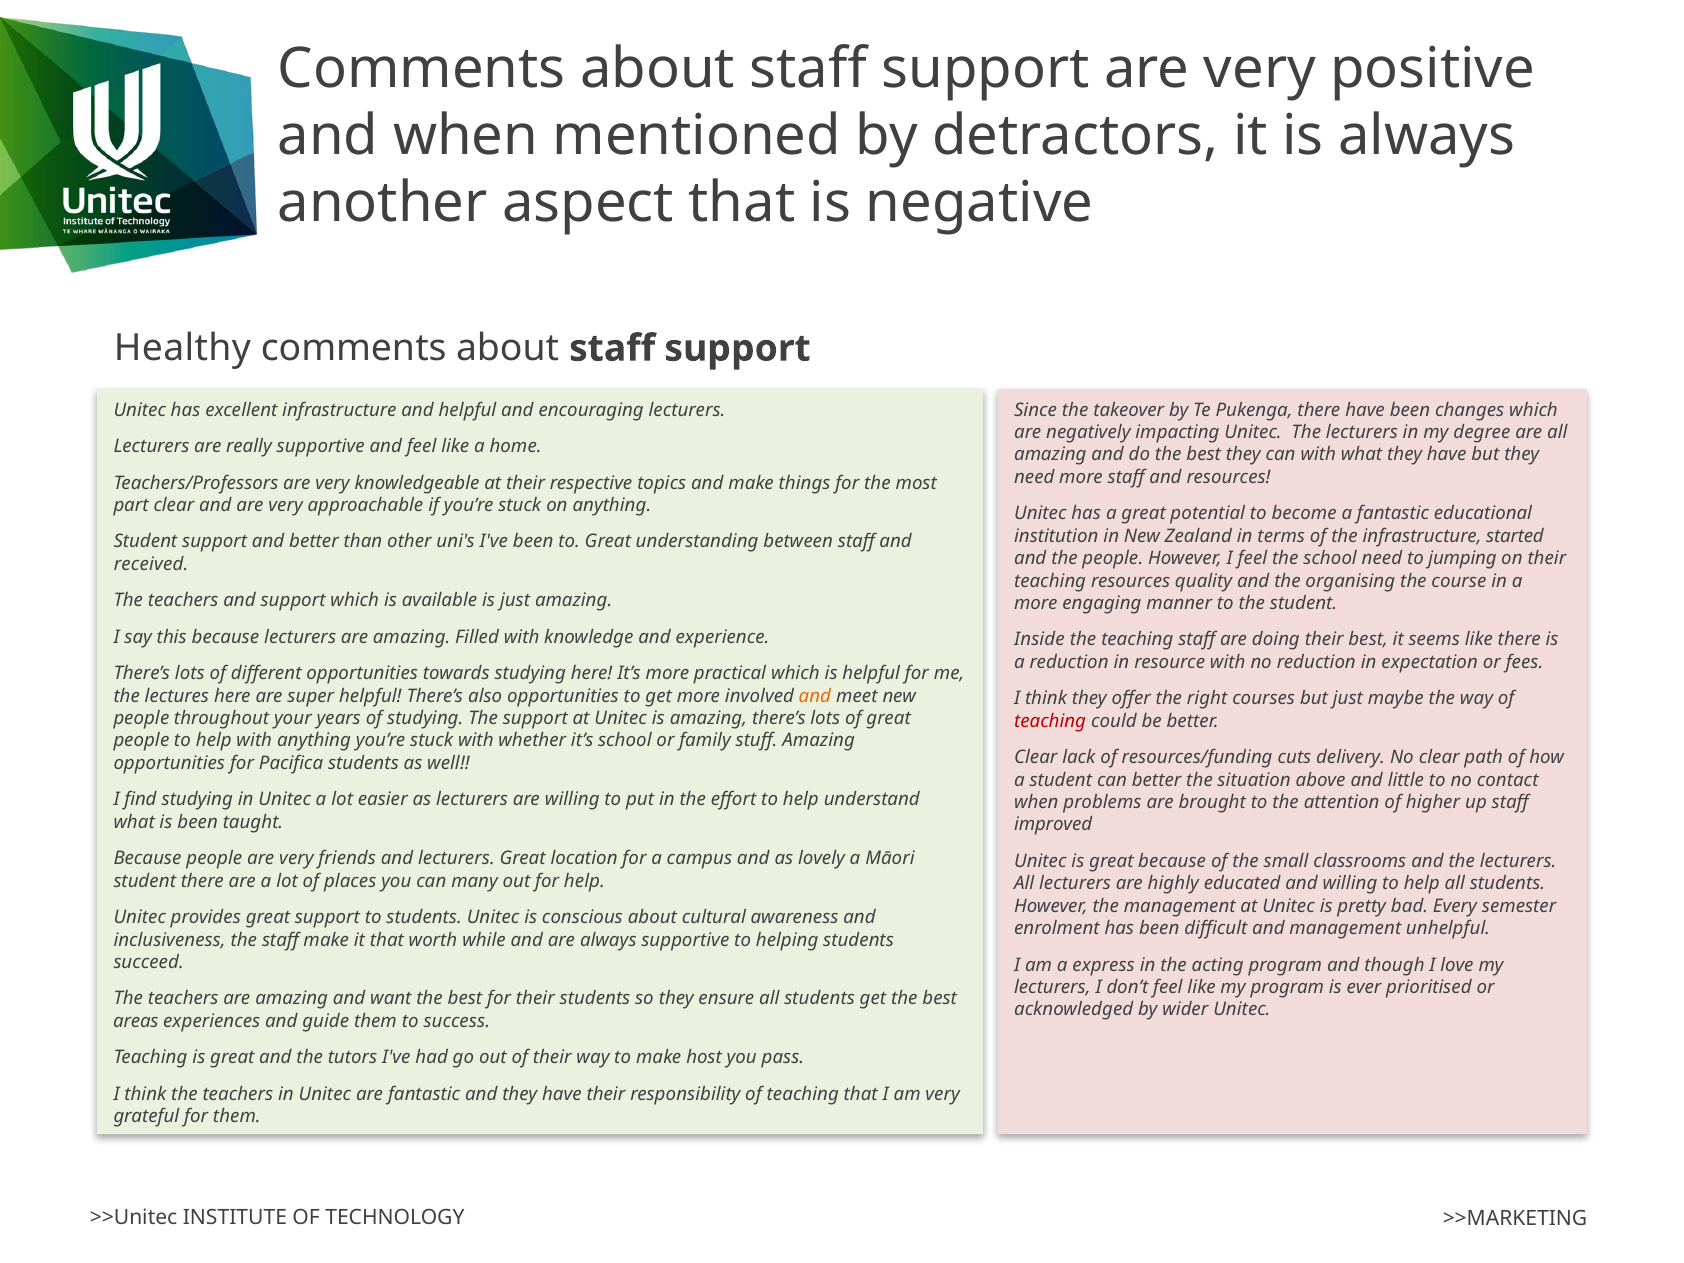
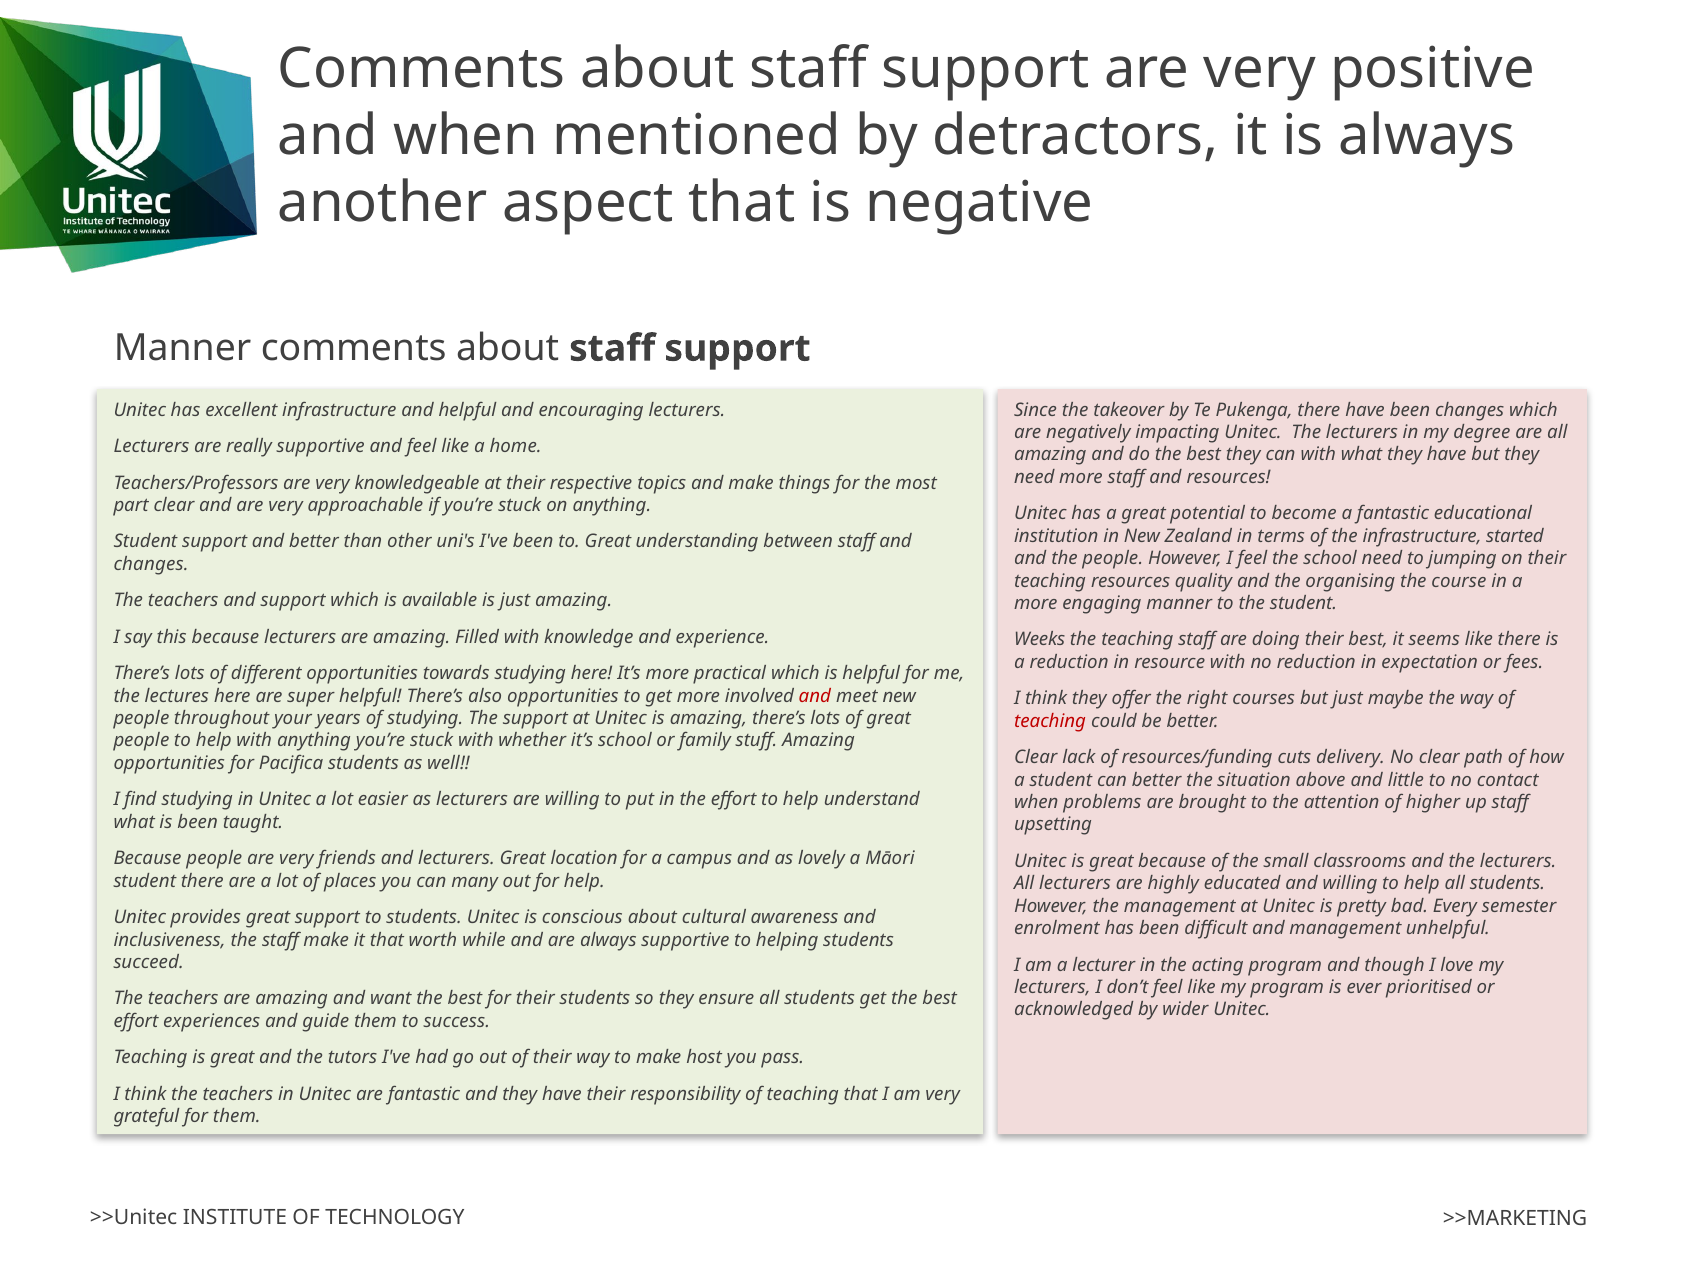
Healthy: Healthy -> Manner (183, 348)
received: received -> changes (151, 564)
Inside: Inside -> Weeks (1040, 640)
and colour: orange -> red (815, 696)
improved: improved -> upsetting (1053, 825)
express: express -> lecturer (1104, 965)
areas: areas -> effort (136, 1021)
